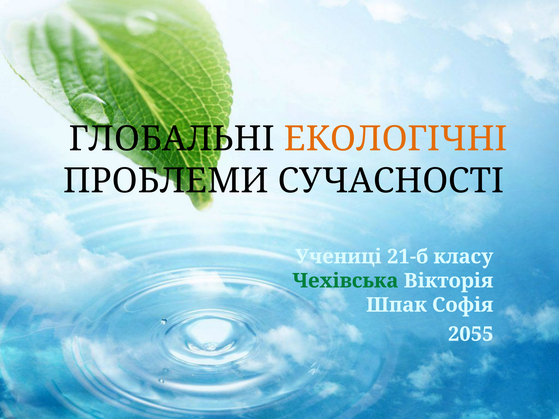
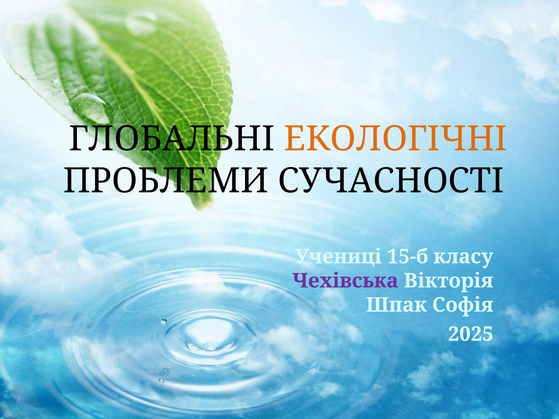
21-б: 21-б -> 15-б (408, 257)
Чехівська colour: green -> purple (345, 281)
2055: 2055 -> 2025 (471, 334)
